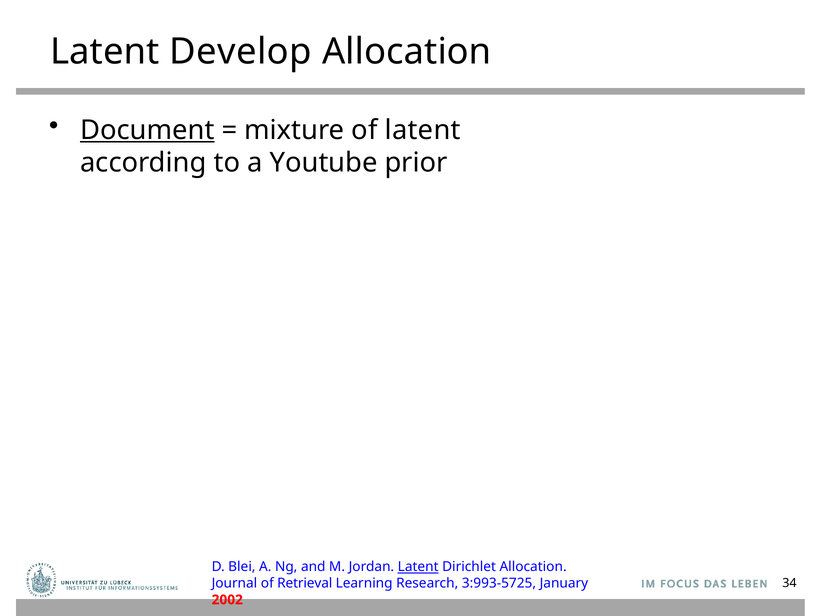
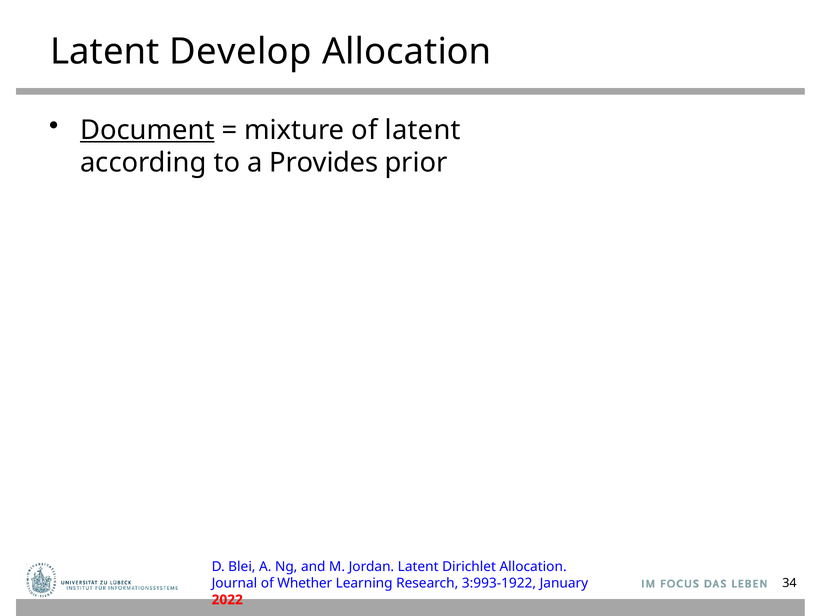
Youtube: Youtube -> Provides (324, 163)
Latent underline: present -> none (418, 567)
Retrieval: Retrieval -> Whether (305, 583)
3:993-5725: 3:993-5725 -> 3:993-1922 (499, 583)
2002: 2002 -> 2022 (227, 600)
